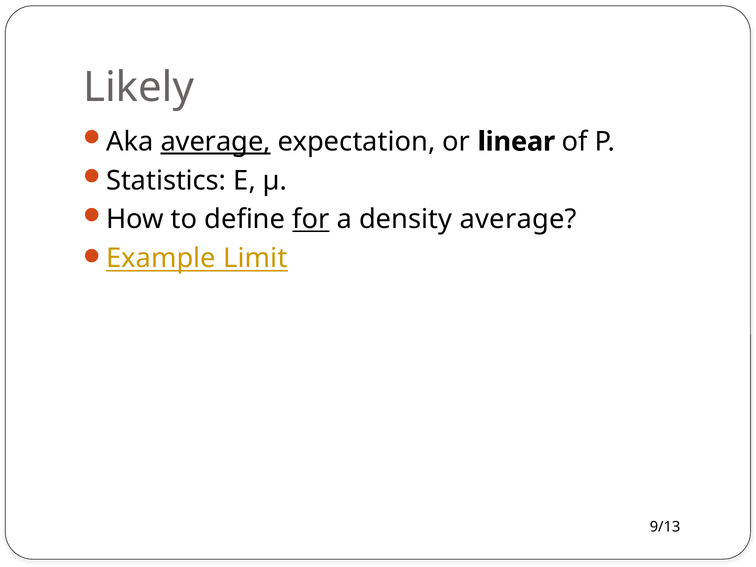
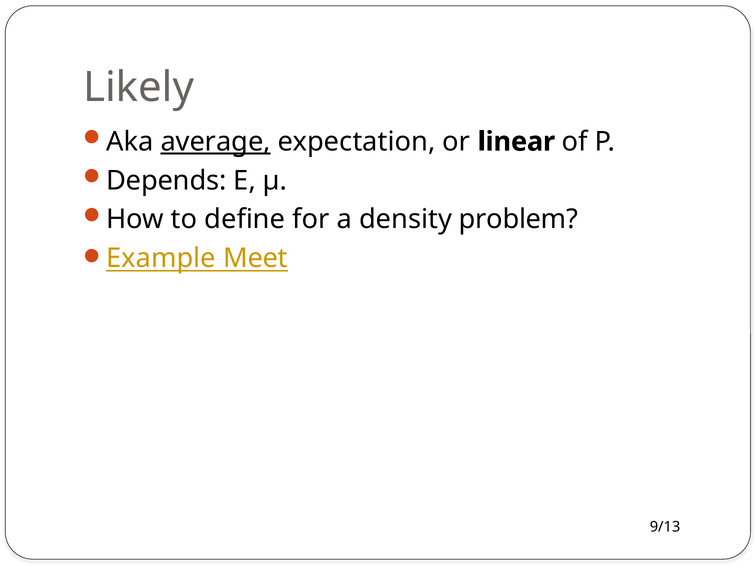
Statistics: Statistics -> Depends (166, 181)
for underline: present -> none (311, 219)
density average: average -> problem (518, 219)
Limit: Limit -> Meet (255, 258)
